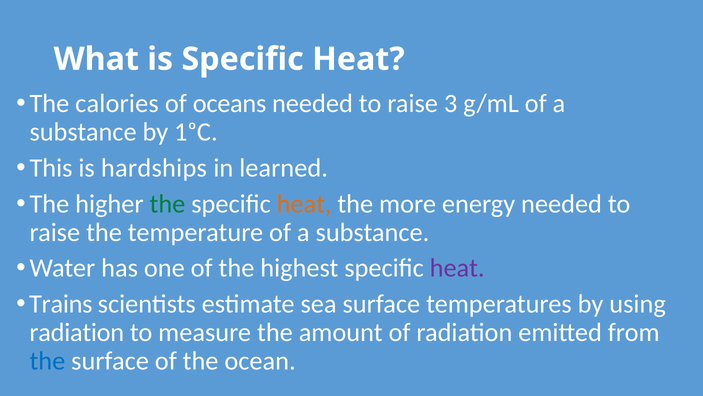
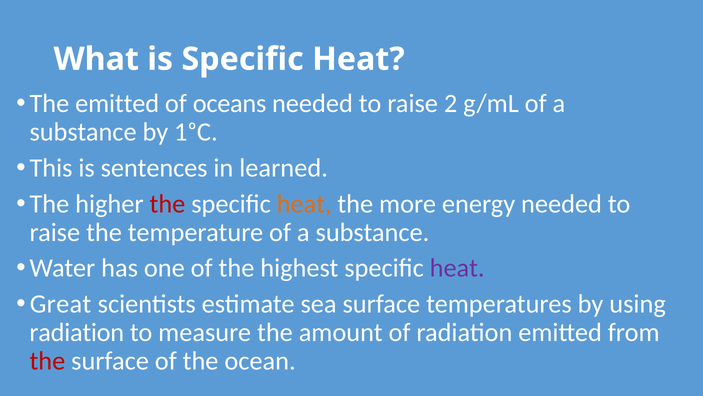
The calories: calories -> emitted (117, 103)
3: 3 -> 2 (451, 103)
hardships: hardships -> sentences (154, 168)
the colour: green -> red (167, 204)
Trains: Trains -> Great (61, 304)
the colour: blue -> red (47, 361)
